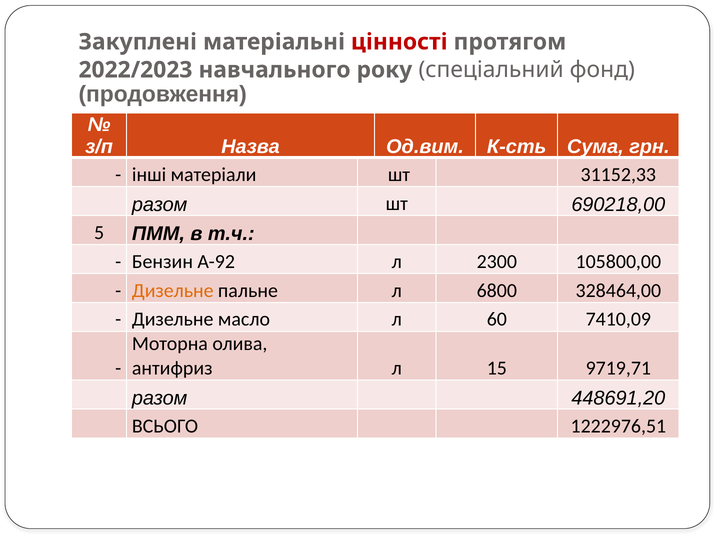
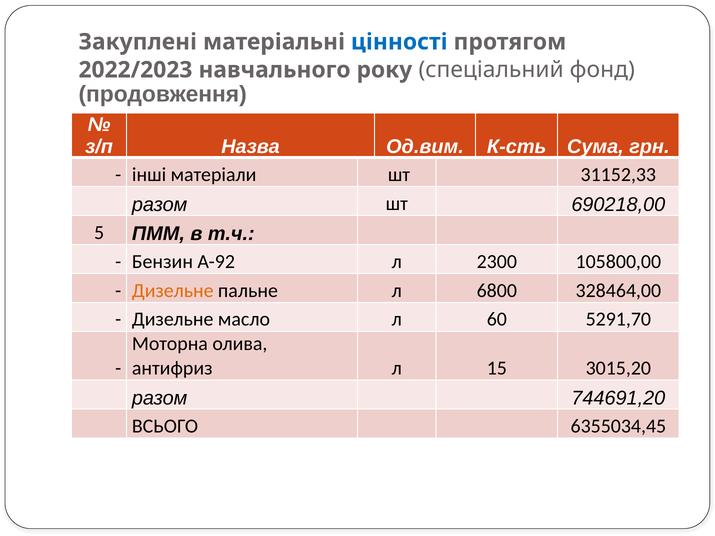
цінності colour: red -> blue (399, 42)
7410,09: 7410,09 -> 5291,70 (618, 320)
9719,71: 9719,71 -> 3015,20 (618, 368)
448691,20: 448691,20 -> 744691,20 (618, 398)
1222976,51: 1222976,51 -> 6355034,45 (618, 426)
